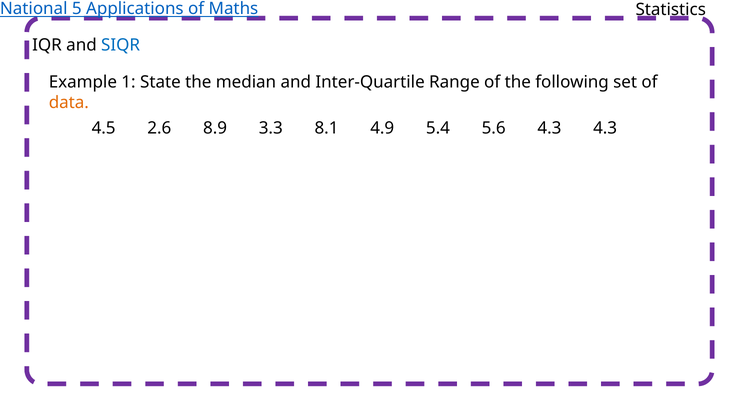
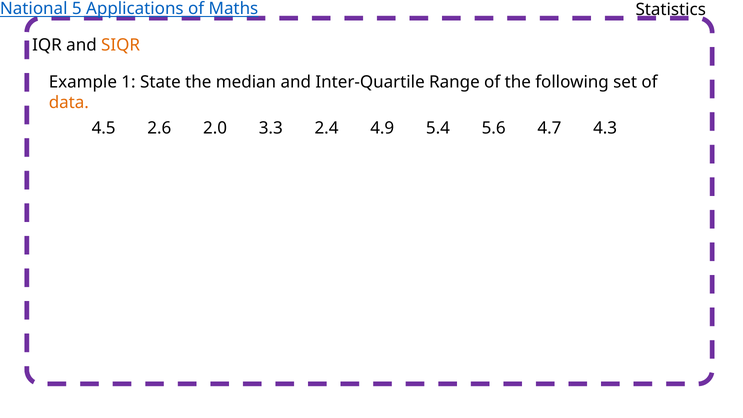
SIQR colour: blue -> orange (121, 45)
8.9: 8.9 -> 2.0 (215, 128)
8.1: 8.1 -> 2.4 (327, 128)
5.6 4.3: 4.3 -> 4.7 (549, 128)
